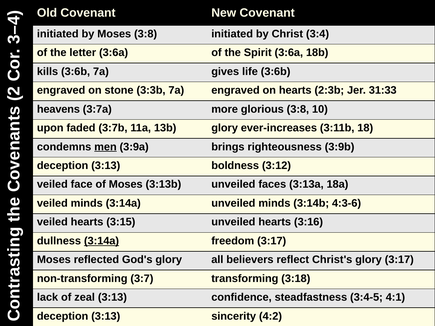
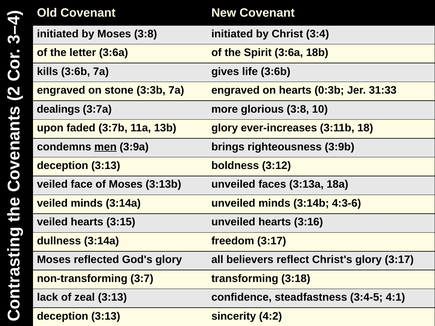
2:3b: 2:3b -> 0:3b (329, 90)
heavens: heavens -> dealings (58, 109)
3:14a underline: present -> none (102, 241)
